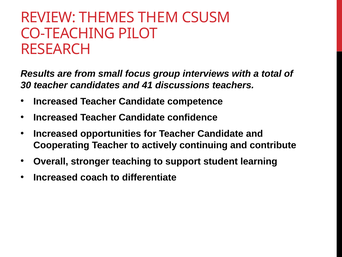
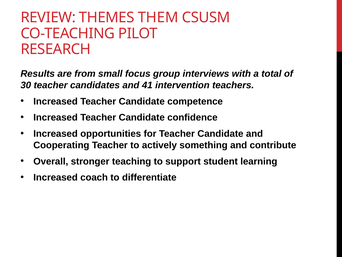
discussions: discussions -> intervention (182, 85)
continuing: continuing -> something (204, 145)
